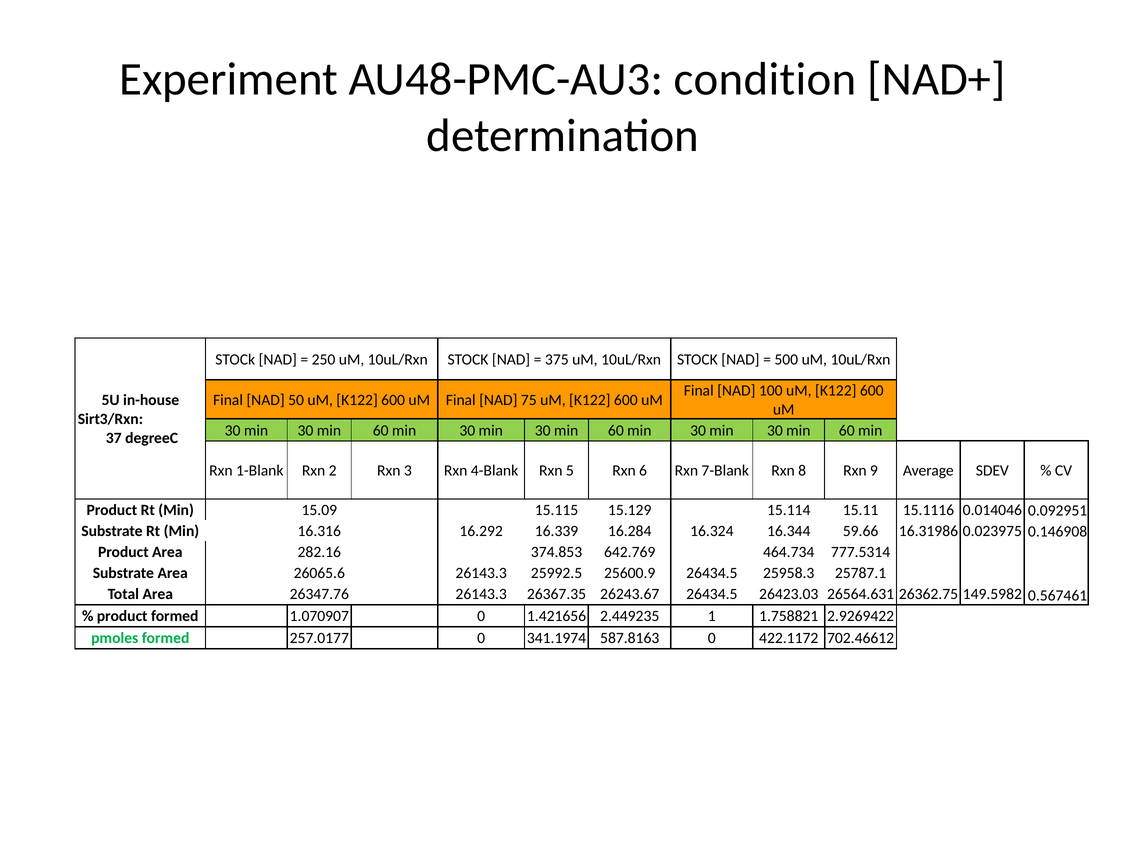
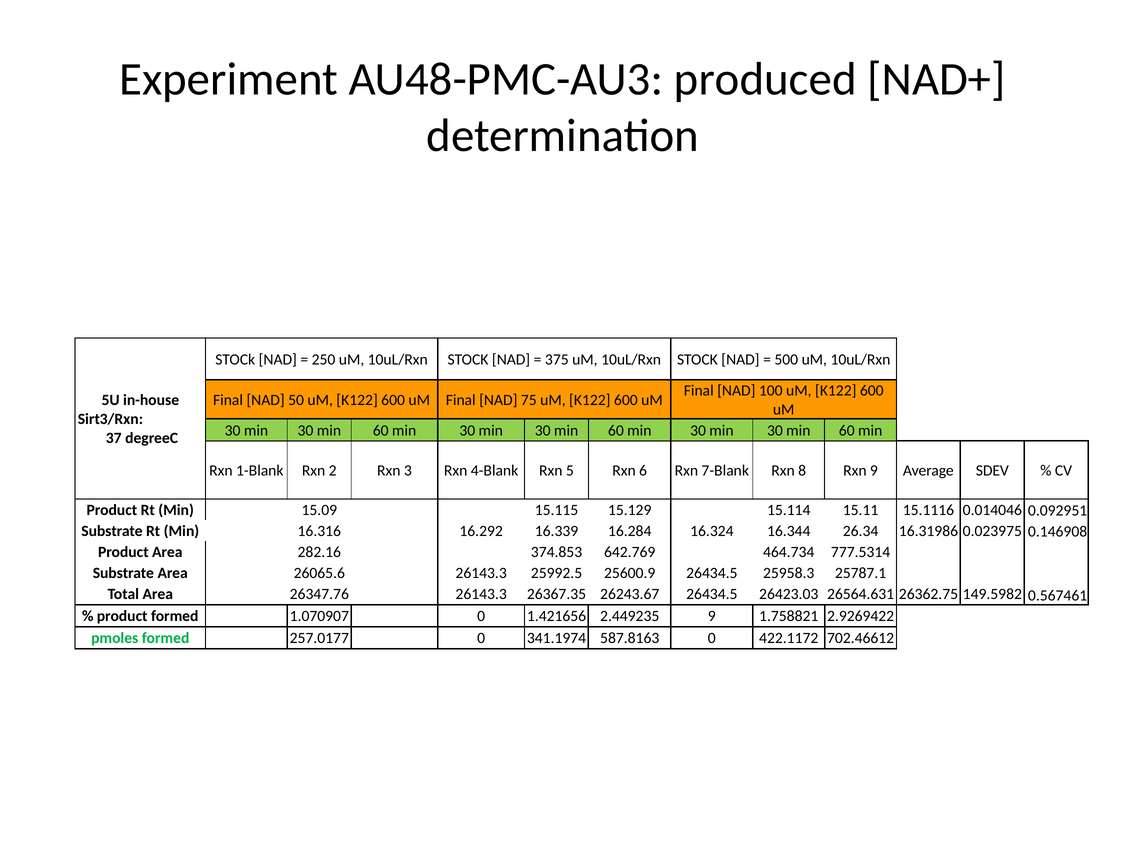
condition: condition -> produced (765, 79)
59.66: 59.66 -> 26.34 (861, 531)
2.449235 1: 1 -> 9 (712, 616)
